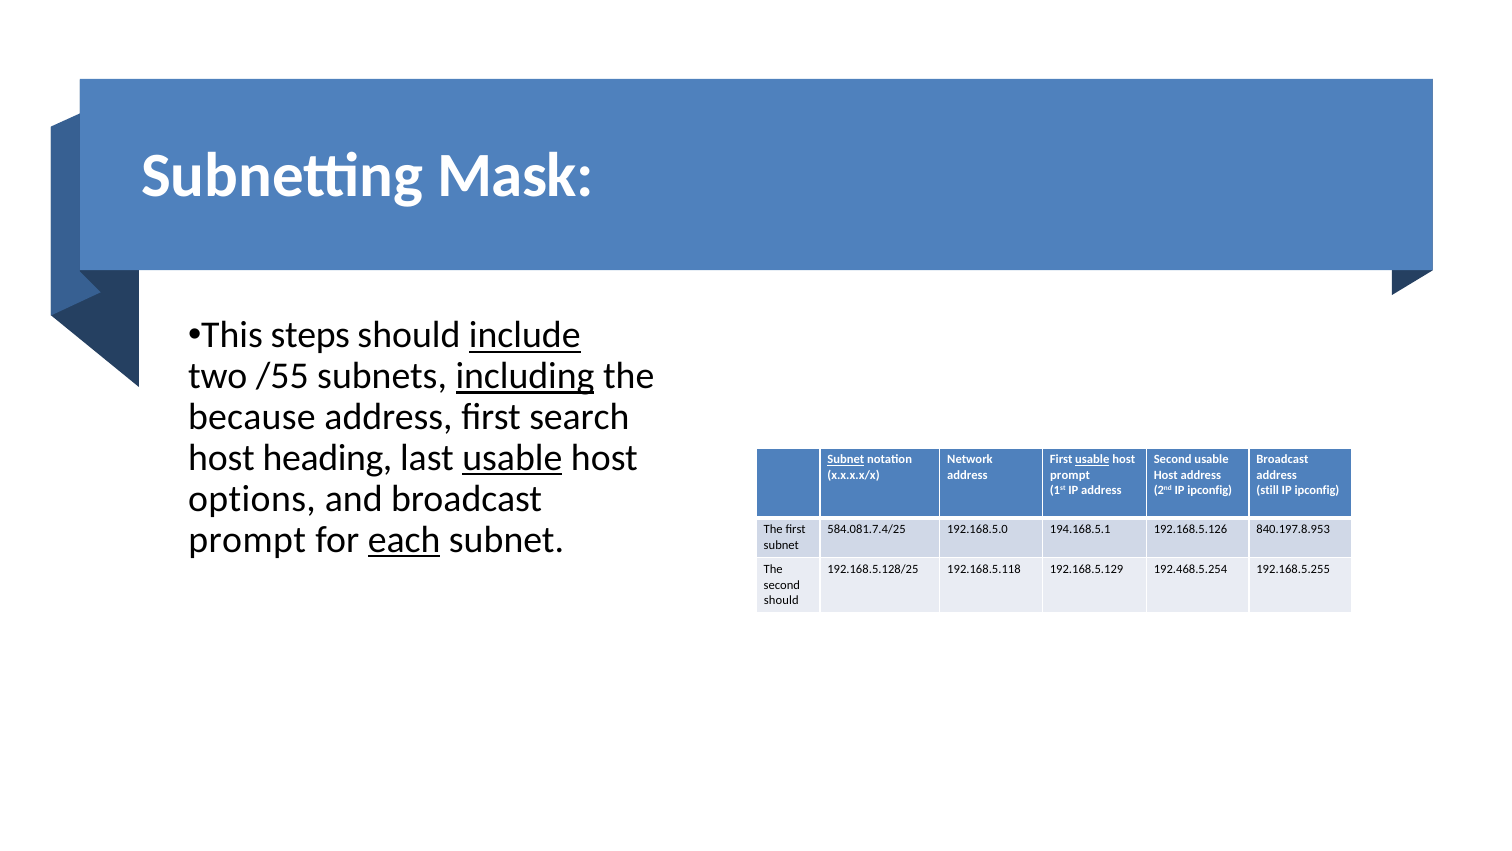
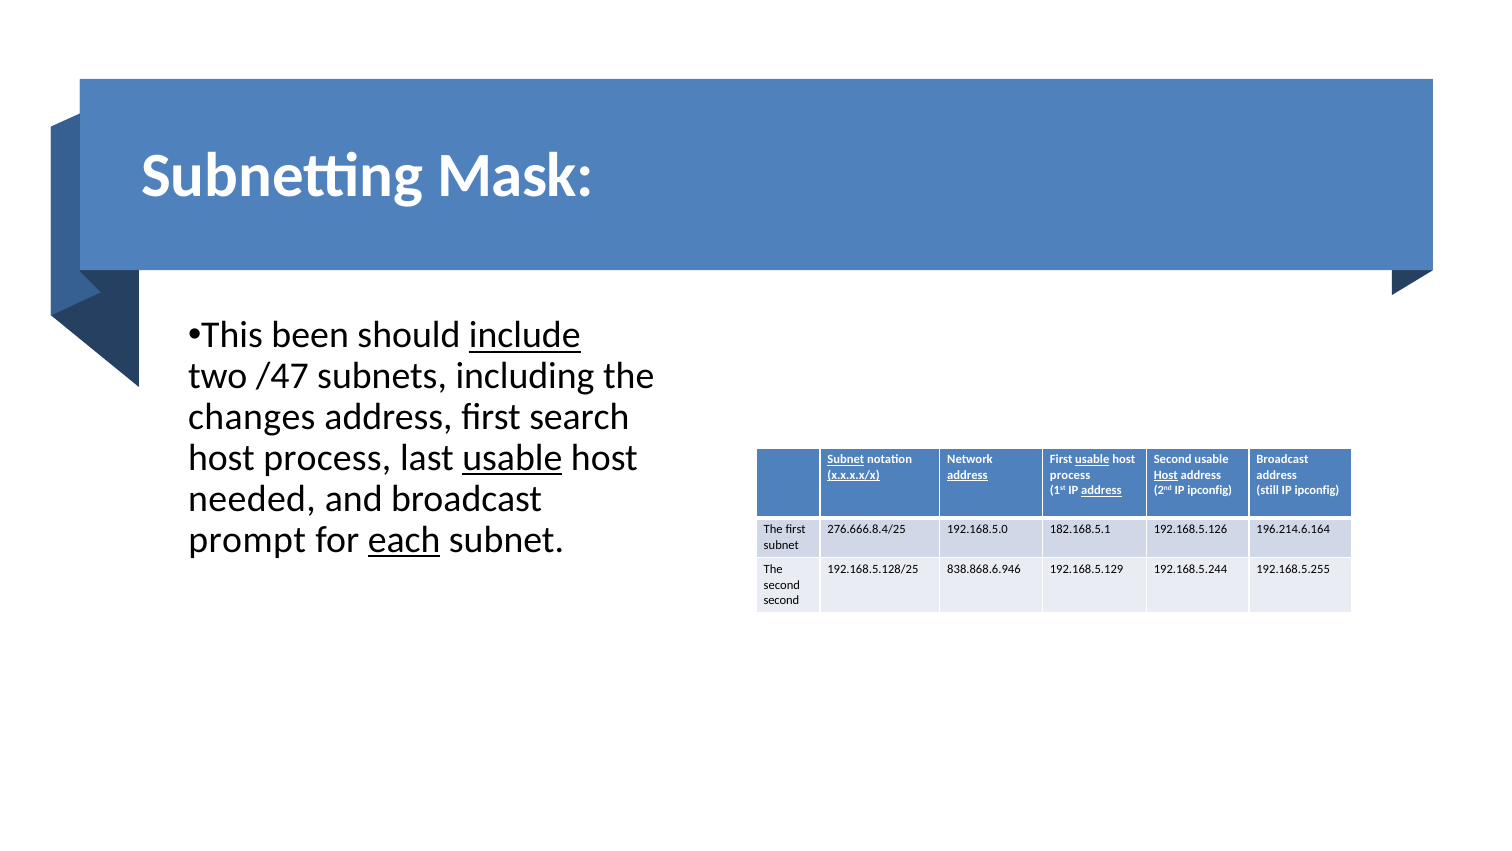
steps: steps -> been (310, 335)
/55: /55 -> /47 (282, 376)
including underline: present -> none (525, 376)
because: because -> changes (252, 417)
heading: heading -> process (327, 458)
x.x.x.x/x underline: none -> present (854, 475)
address underline: none -> present (967, 475)
prompt: prompt -> process (1070, 475)
Host underline: none -> present (1166, 475)
options: options -> needed (252, 498)
address underline: none -> present (1101, 490)
584.081.7.4/25: 584.081.7.4/25 -> 276.666.8.4/25 (867, 529)
194.168.5.1: 194.168.5.1 -> 182.168.5.1 (1080, 529)
840.197.8.953: 840.197.8.953 -> 196.214.6.164 (1293, 529)
192.168.5.118: 192.168.5.118 -> 838.868.6.946 (984, 569)
192.468.5.254: 192.468.5.254 -> 192.168.5.244 (1190, 569)
should: should -> second (781, 600)
